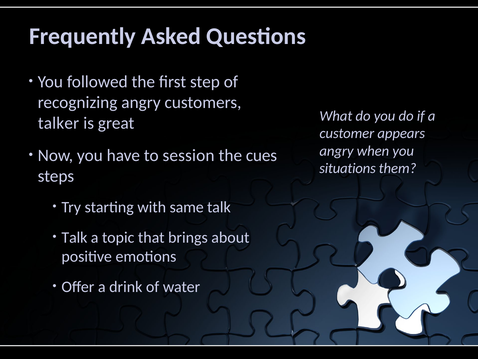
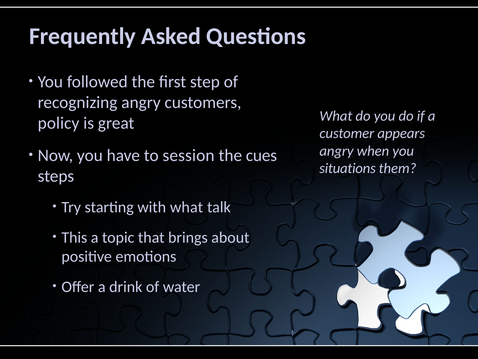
talker: talker -> policy (59, 123)
with same: same -> what (187, 207)
Talk: Talk -> This (74, 237)
